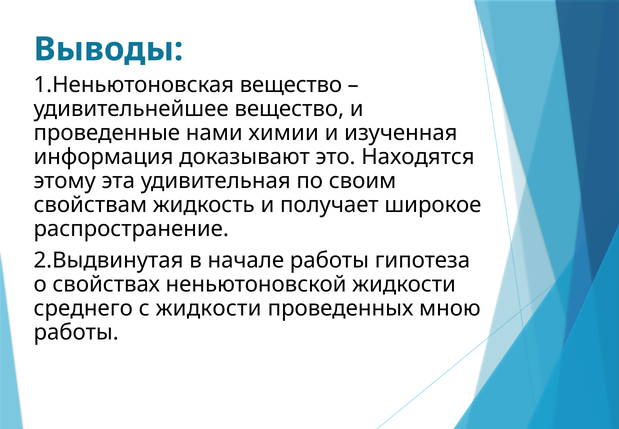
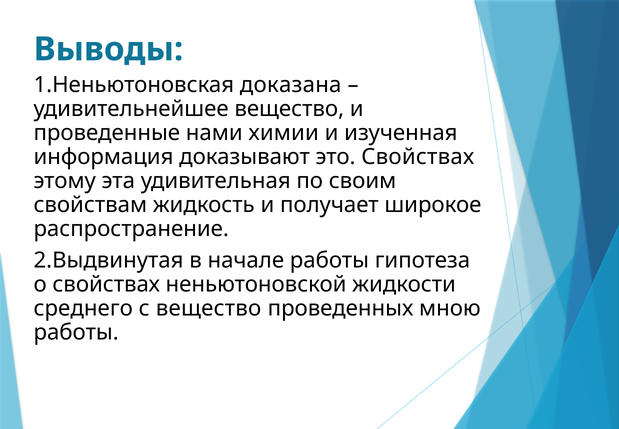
1.Неньютоновская вещество: вещество -> доказана (291, 85)
это Находятся: Находятся -> Свойствах (418, 157)
с жидкости: жидкости -> вещество (209, 308)
